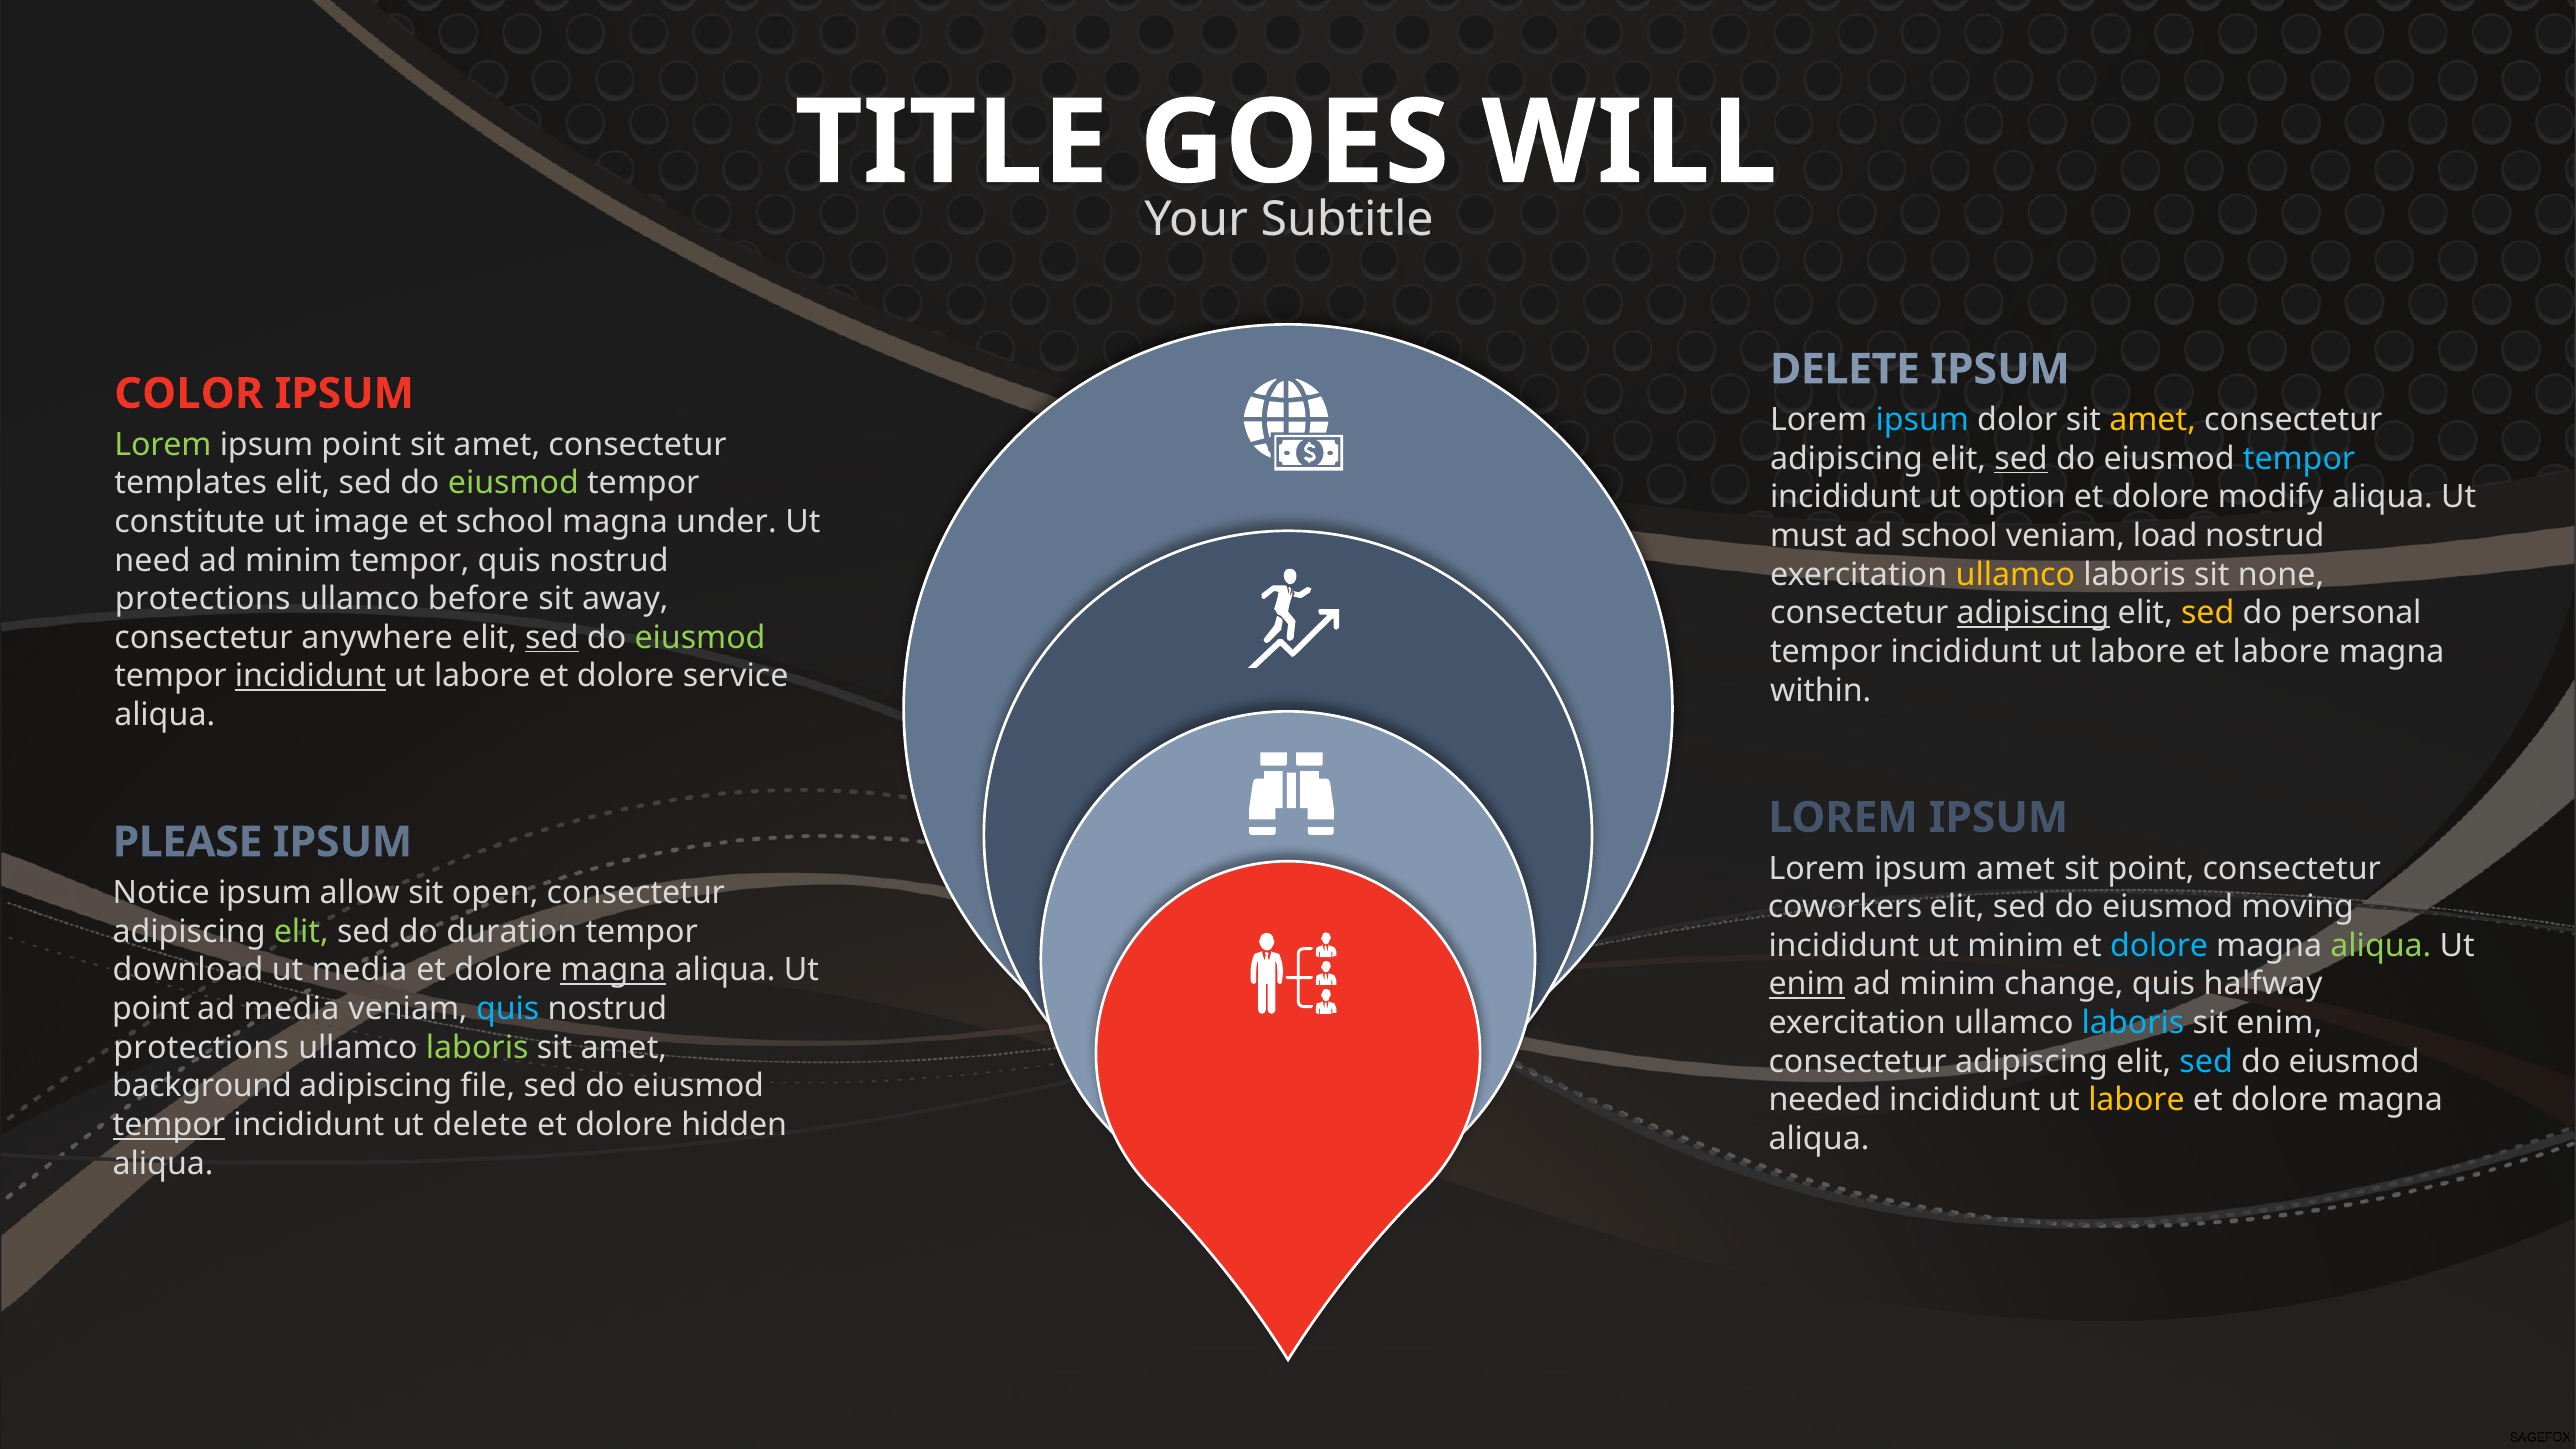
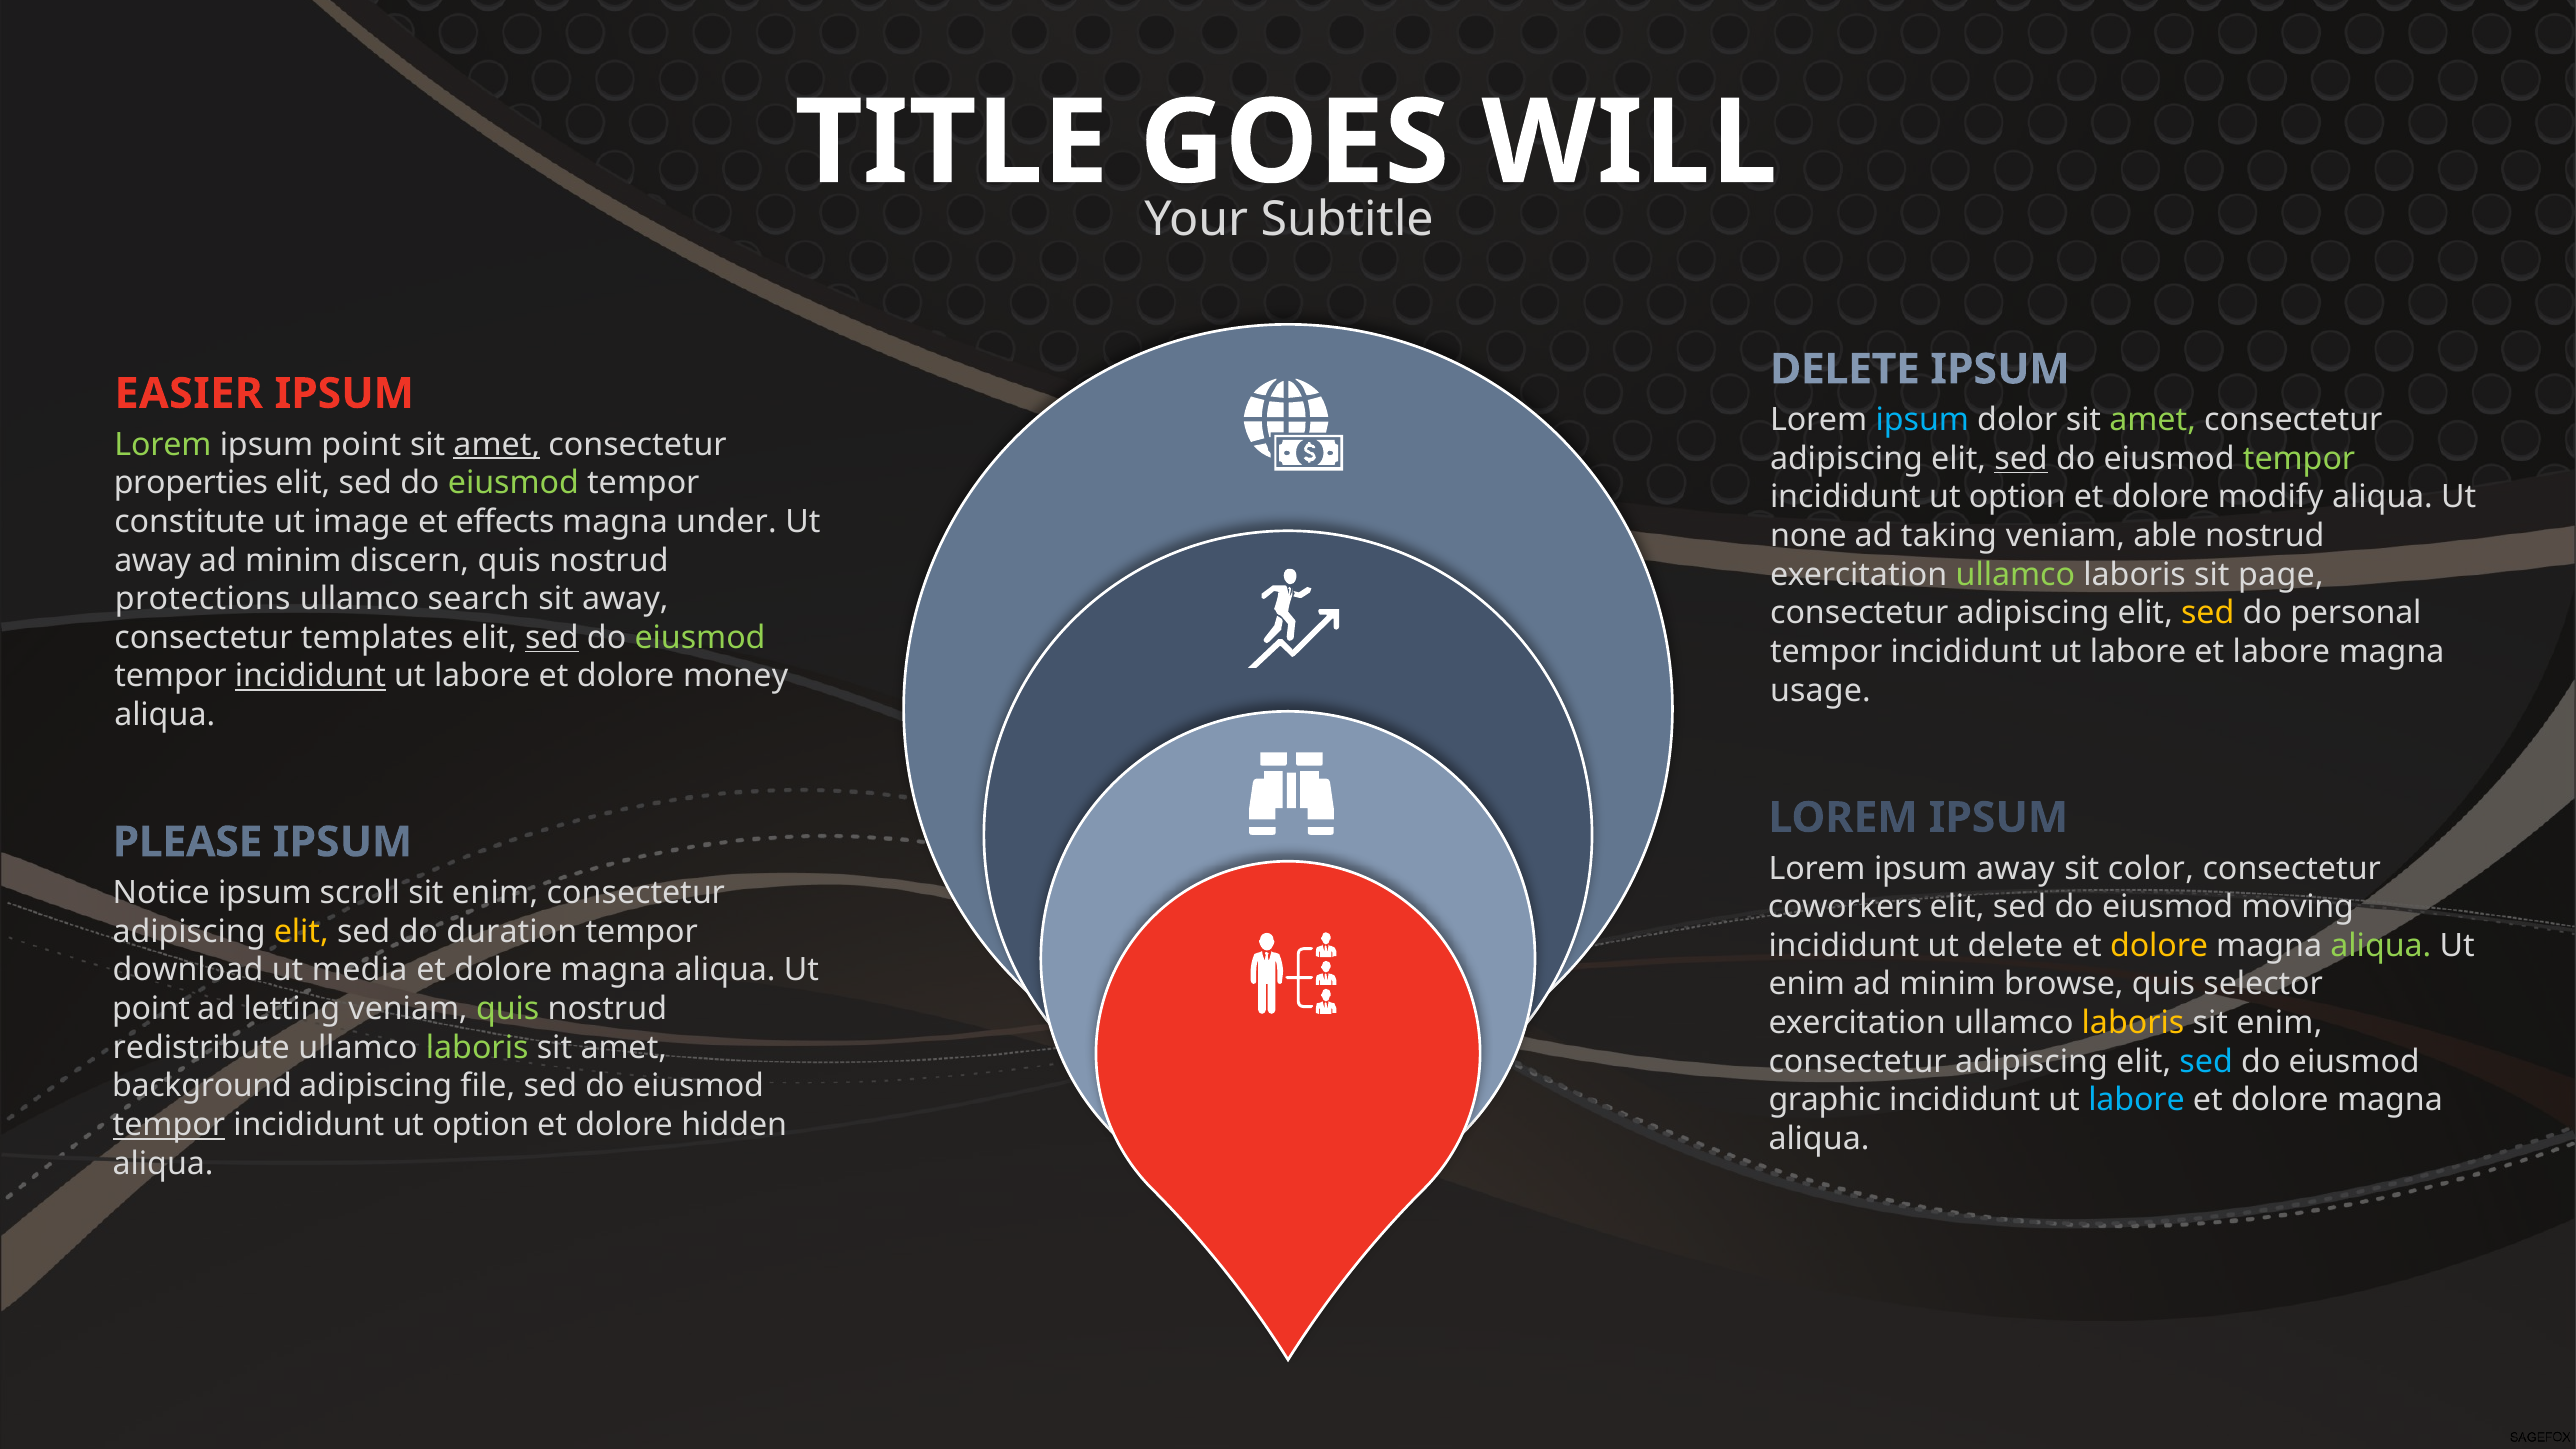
COLOR: COLOR -> EASIER (189, 394)
amet colour: yellow -> light green (2153, 420)
amet underline: none -> present (497, 444)
tempor colour: light blue -> light green (2299, 459)
templates: templates -> properties (191, 483)
et school: school -> effects (505, 522)
must: must -> none (1808, 536)
ad school: school -> taking (1949, 536)
load: load -> able (2165, 536)
need: need -> away (153, 560)
minim tempor: tempor -> discern (410, 560)
ullamco colour: yellow -> light green (2015, 575)
none: none -> page (2281, 575)
before: before -> search (479, 599)
adipiscing underline: present -> none (2033, 613)
anywhere: anywhere -> templates (377, 638)
service: service -> money (736, 676)
within: within -> usage (1820, 691)
ipsum amet: amet -> away (2015, 868)
sit point: point -> color (2151, 868)
allow: allow -> scroll (360, 893)
open: open -> enim (495, 893)
elit colour: light green -> yellow (301, 932)
ut minim: minim -> delete (2016, 946)
dolore colour: light blue -> yellow (2159, 946)
magna underline: present -> none (613, 970)
enim underline: present -> none (1807, 984)
change: change -> browse (2064, 984)
halfway: halfway -> selector (2263, 984)
ad media: media -> letting (292, 1009)
quis colour: light blue -> light green (508, 1009)
laboris colour: light blue -> yellow (2133, 1023)
protections: protections -> redistribute (201, 1047)
needed: needed -> graphic (1825, 1100)
labore colour: yellow -> light blue (2137, 1100)
delete: delete -> option (481, 1125)
